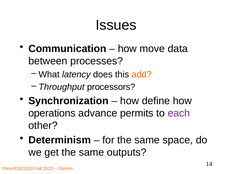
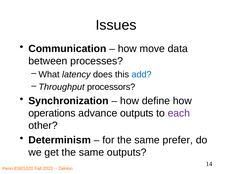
add colour: orange -> blue (142, 74)
advance permits: permits -> outputs (137, 113)
space: space -> prefer (178, 140)
